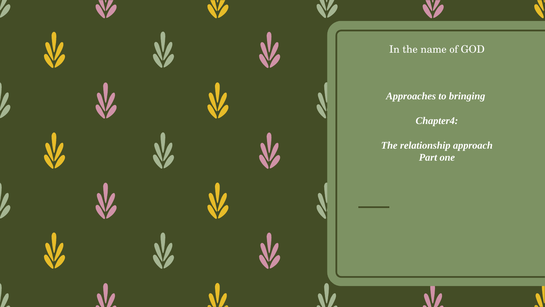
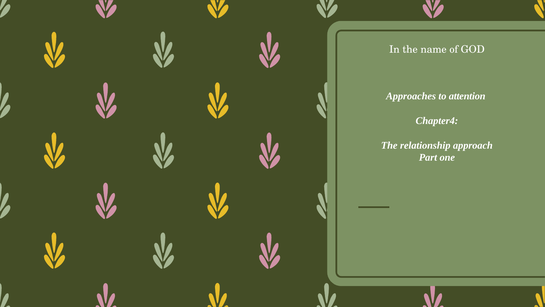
bringing: bringing -> attention (467, 96)
